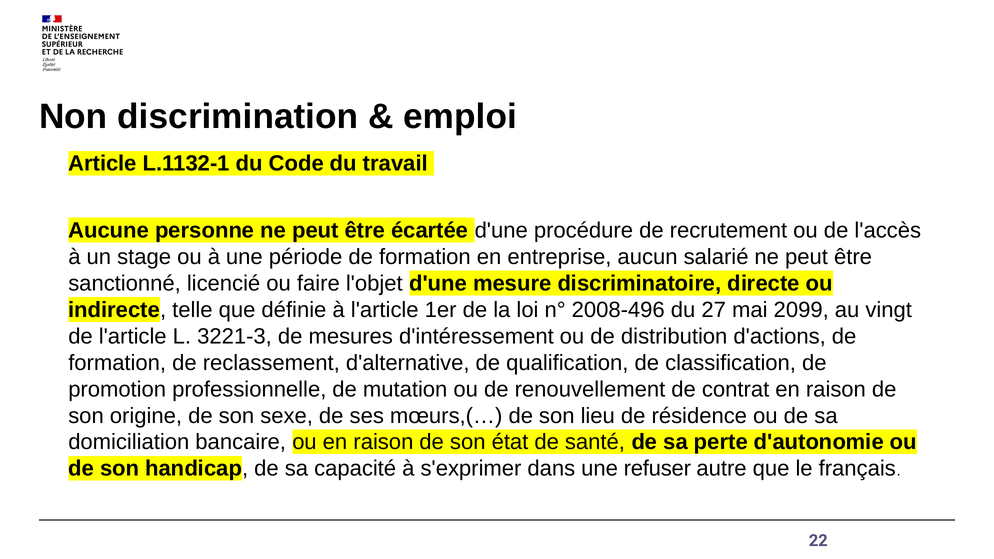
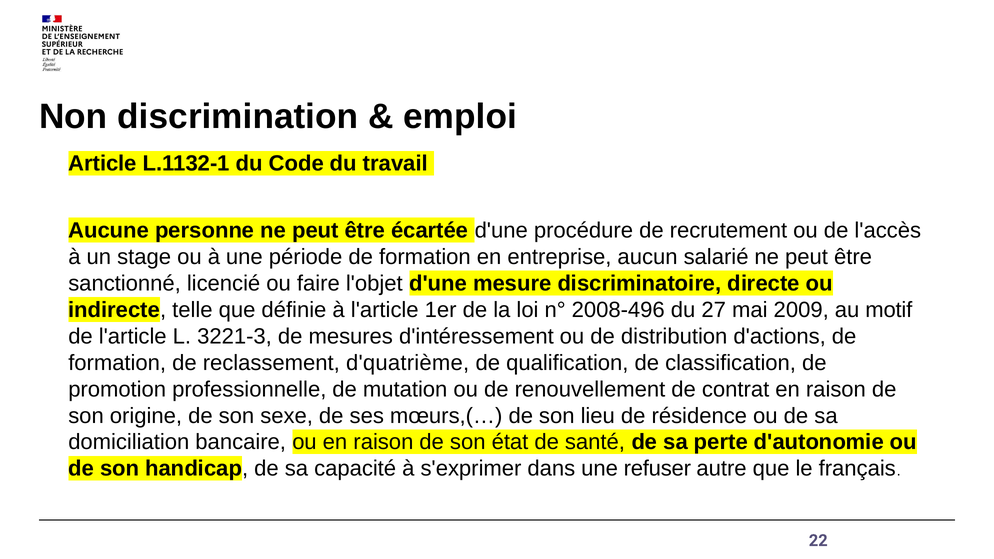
2099: 2099 -> 2009 (801, 310)
vingt: vingt -> motif (889, 310)
d'alternative: d'alternative -> d'quatrième (408, 363)
